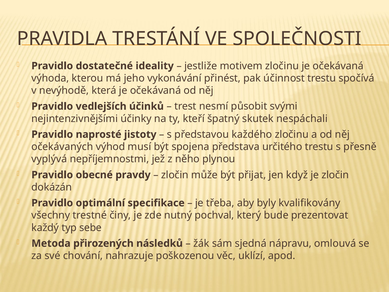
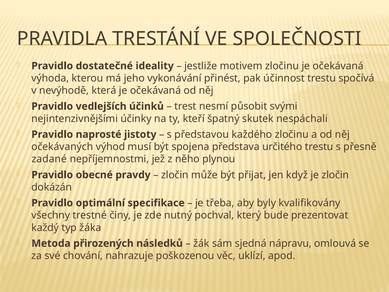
vyplývá: vyplývá -> zadané (49, 159)
sebe: sebe -> žáka (90, 227)
